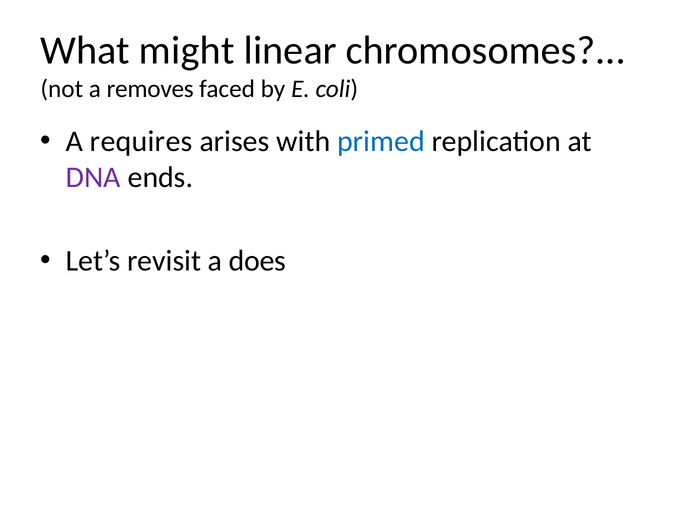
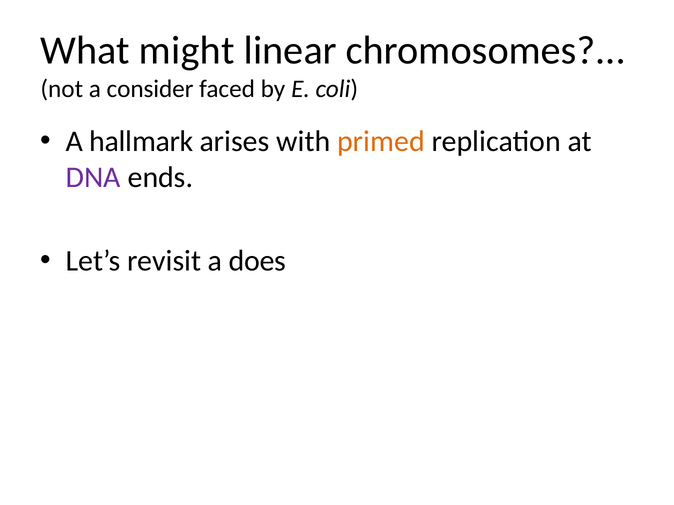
removes: removes -> consider (150, 89)
requires: requires -> hallmark (141, 141)
primed colour: blue -> orange (381, 141)
